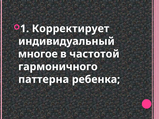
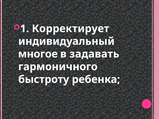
частотой: частотой -> задавать (94, 54)
паттерна: паттерна -> быстроту (44, 80)
